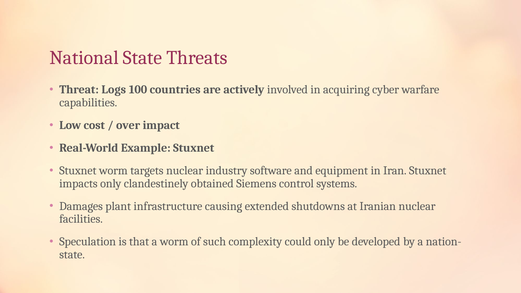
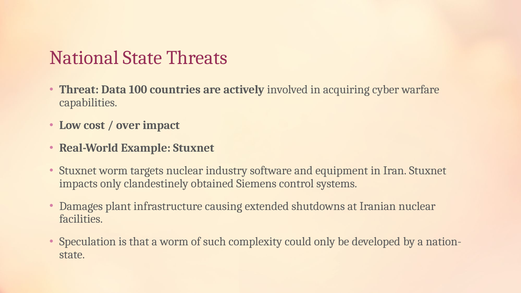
Logs: Logs -> Data (114, 90)
